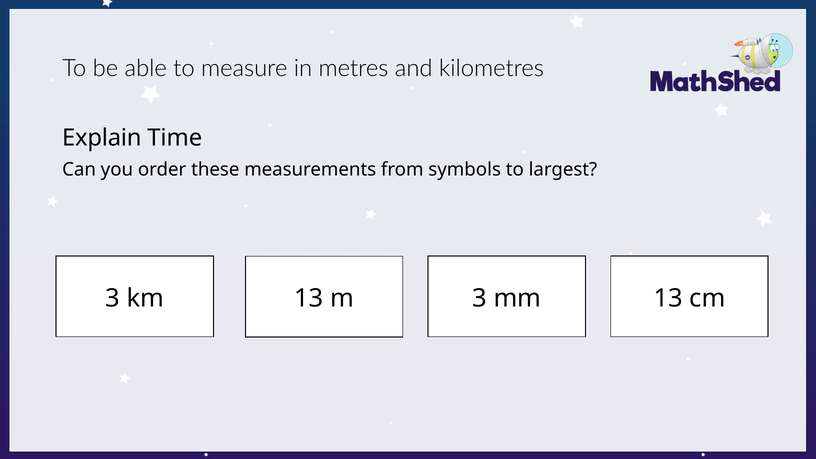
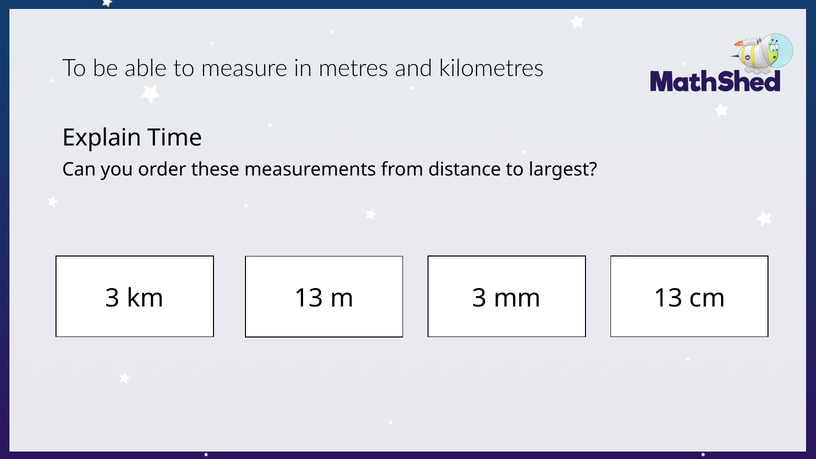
symbols: symbols -> distance (465, 169)
